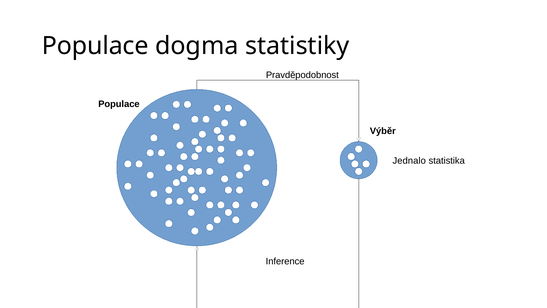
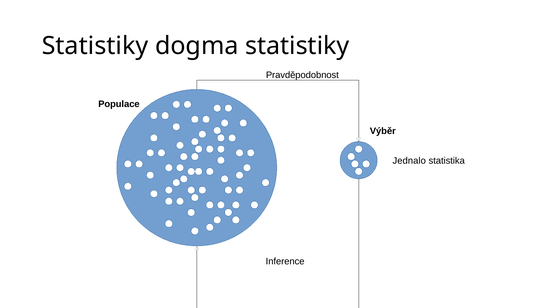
Populace: Populace -> Statistiky (95, 46)
